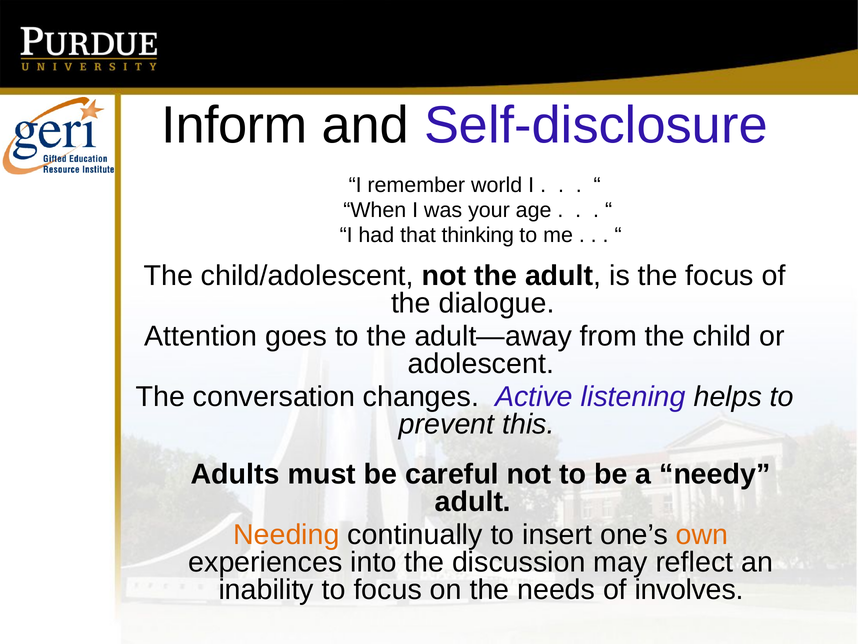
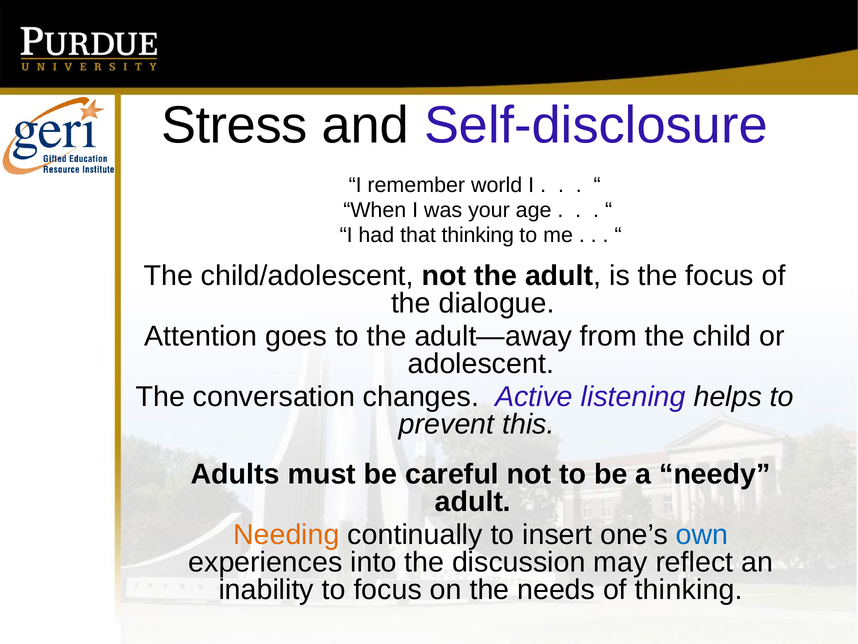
Inform: Inform -> Stress (235, 125)
own colour: orange -> blue (702, 535)
of involves: involves -> thinking (689, 590)
